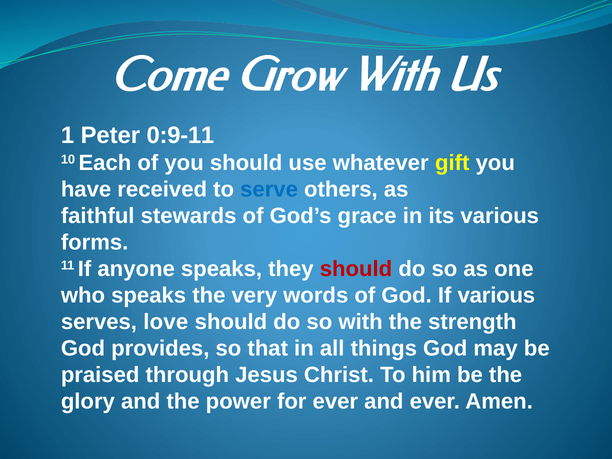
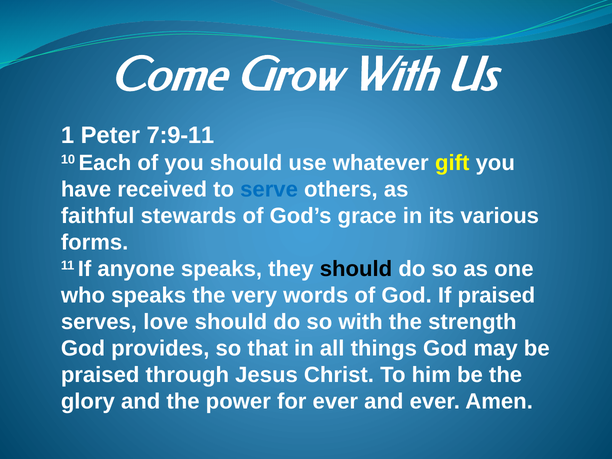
0:9-11: 0:9-11 -> 7:9-11 (180, 136)
should colour: red -> black (356, 269)
If various: various -> praised (496, 296)
